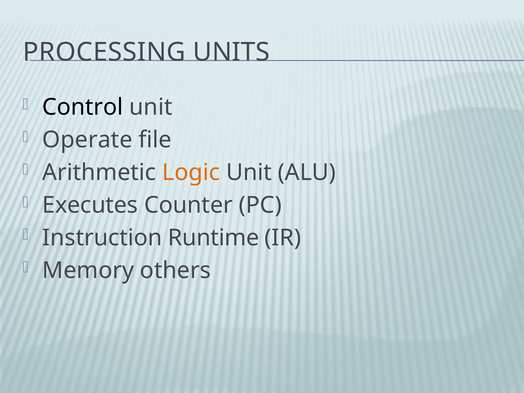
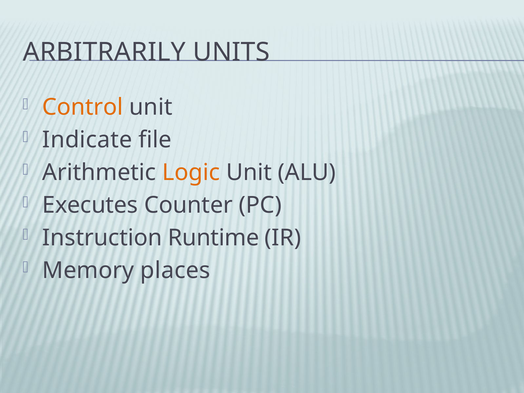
PROCESSING: PROCESSING -> ARBITRARILY (104, 52)
Control colour: black -> orange (83, 107)
Operate: Operate -> Indicate (87, 140)
others: others -> places (175, 270)
